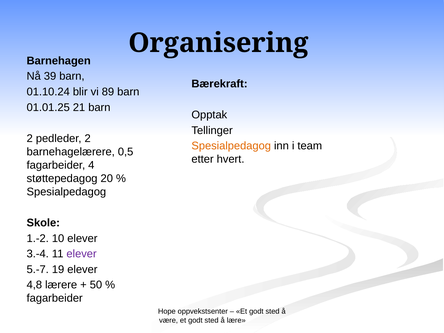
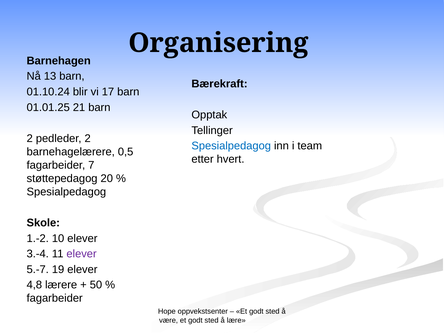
39: 39 -> 13 (50, 76)
89: 89 -> 17 (108, 92)
Spesialpedagog colour: orange -> blue (231, 146)
4: 4 -> 7 (91, 165)
